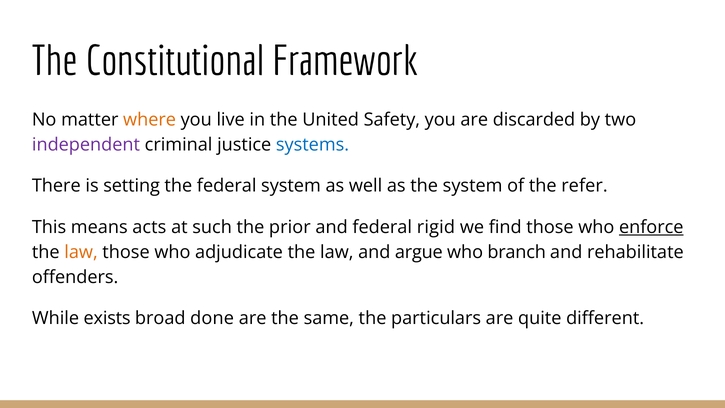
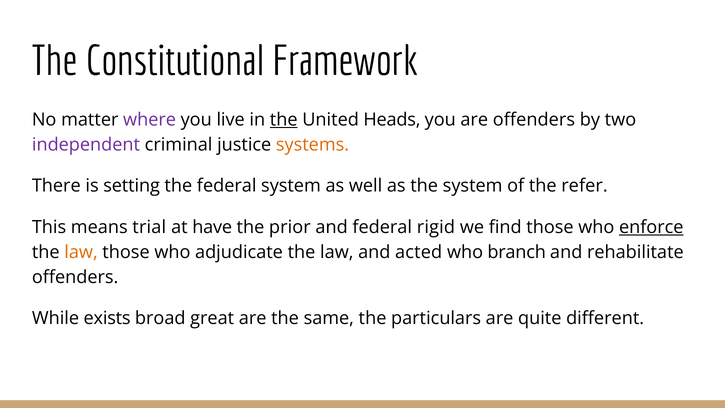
where colour: orange -> purple (150, 120)
the underline: none -> present (284, 120)
Safety: Safety -> Heads (392, 120)
are discarded: discarded -> offenders (534, 120)
systems colour: blue -> orange (312, 145)
acts: acts -> trial (149, 227)
such: such -> have (212, 227)
argue: argue -> acted (419, 252)
done: done -> great (212, 318)
